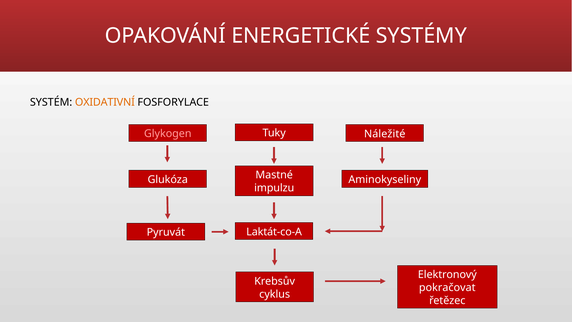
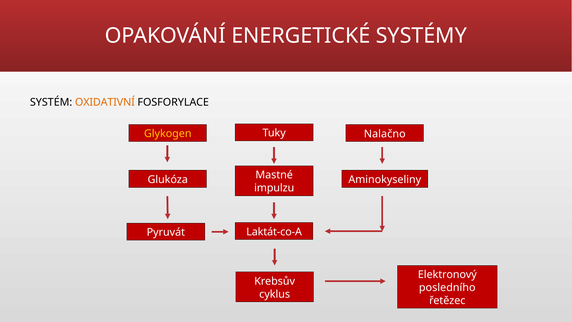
Glykogen colour: pink -> yellow (168, 134)
Náležité: Náležité -> Nalačno (385, 134)
pokračovat: pokračovat -> posledního (447, 287)
